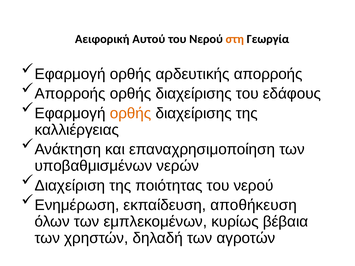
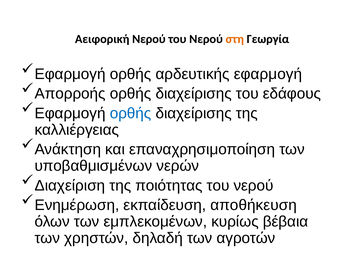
Αειφορική Αυτού: Αυτού -> Νερού (149, 39)
αρδευτικής απορροής: απορροής -> εφαρμογή (268, 74)
ορθής colour: orange -> blue (131, 113)
